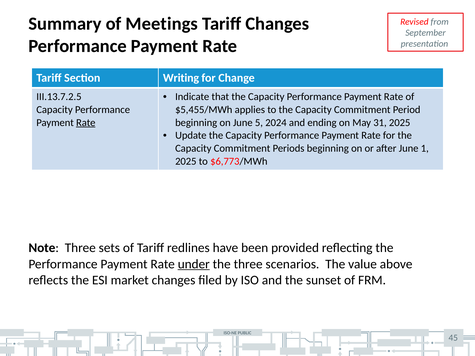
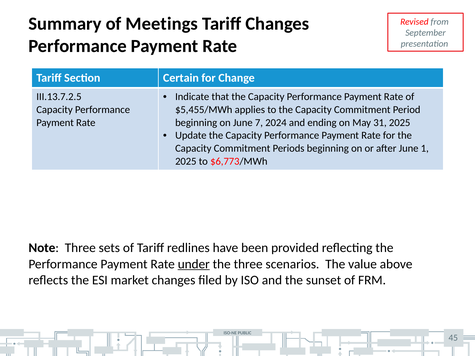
Writing: Writing -> Certain (181, 78)
Rate underline: present -> none (86, 123)
5: 5 -> 7 (259, 123)
